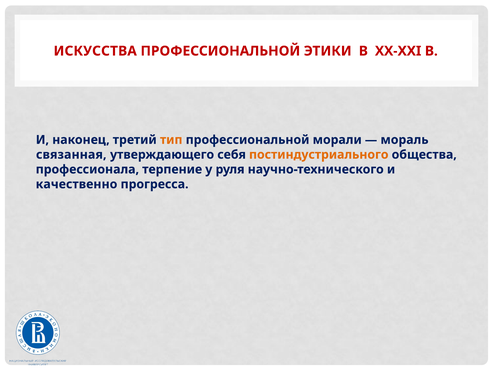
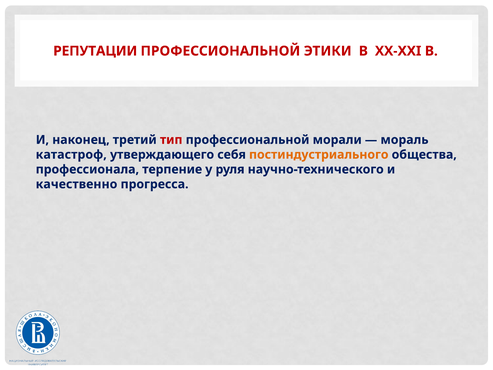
ИСКУССТВА: ИСКУССТВА -> РЕПУТАЦИИ (95, 51)
тип colour: orange -> red (171, 140)
связанная: связанная -> катастроф (71, 155)
